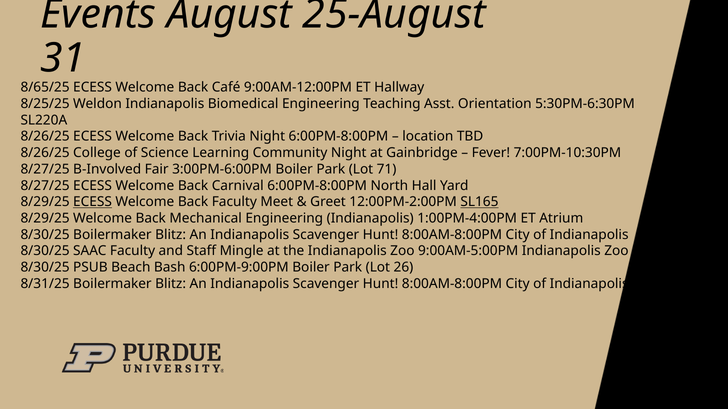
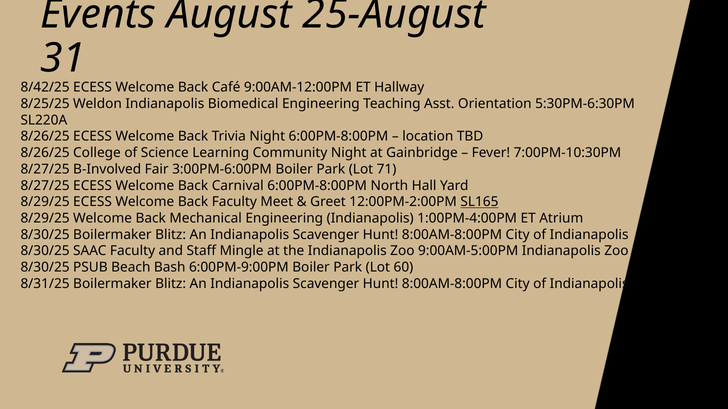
8/65/25: 8/65/25 -> 8/42/25 (45, 87)
ECESS underline: present -> none (92, 202)
26: 26 -> 60 (403, 268)
